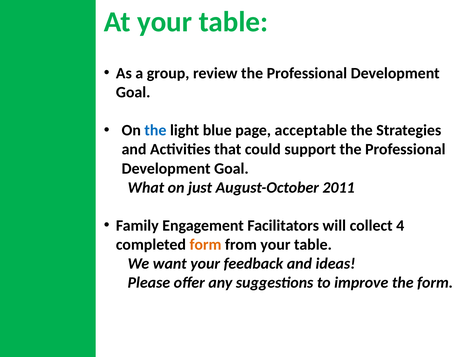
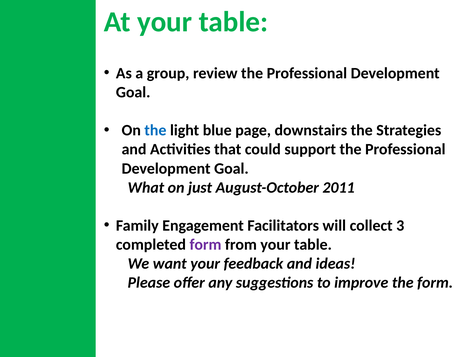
acceptable: acceptable -> downstairs (311, 130)
4: 4 -> 3 (400, 226)
form colour: orange -> purple (205, 245)
